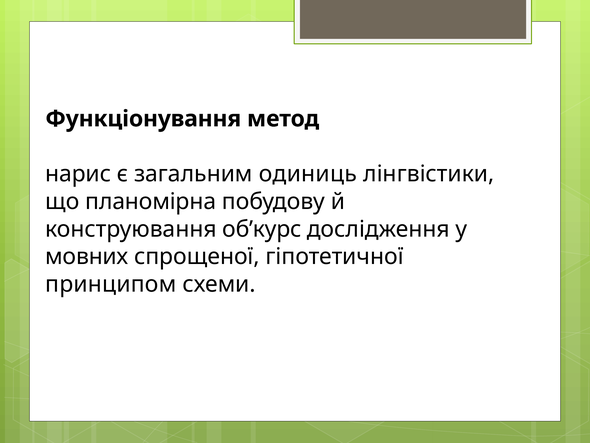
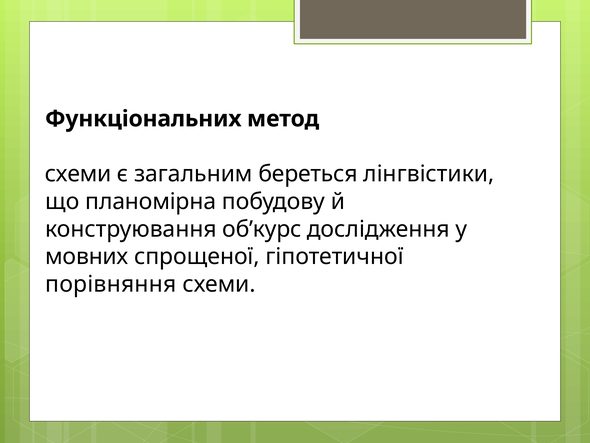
Функціонування: Функціонування -> Функціональних (143, 119)
нарис: нарис -> схеми (78, 174)
одиниць: одиниць -> береться (308, 174)
принципом: принципом -> порівняння (111, 284)
